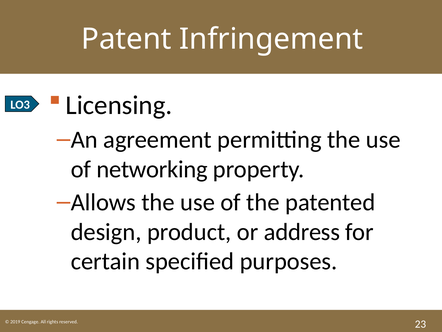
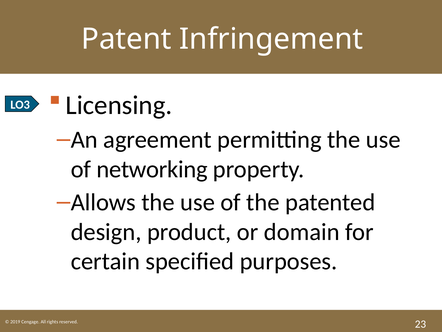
address: address -> domain (302, 232)
